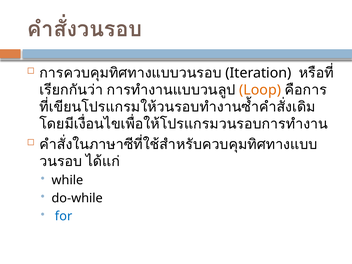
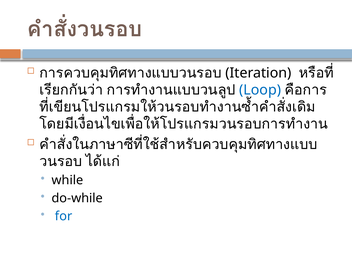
Loop colour: orange -> blue (260, 90)
